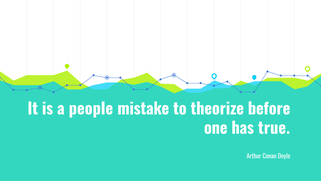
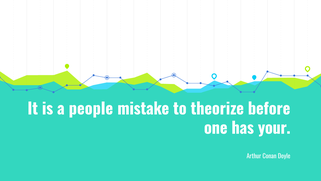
true: true -> your (274, 128)
